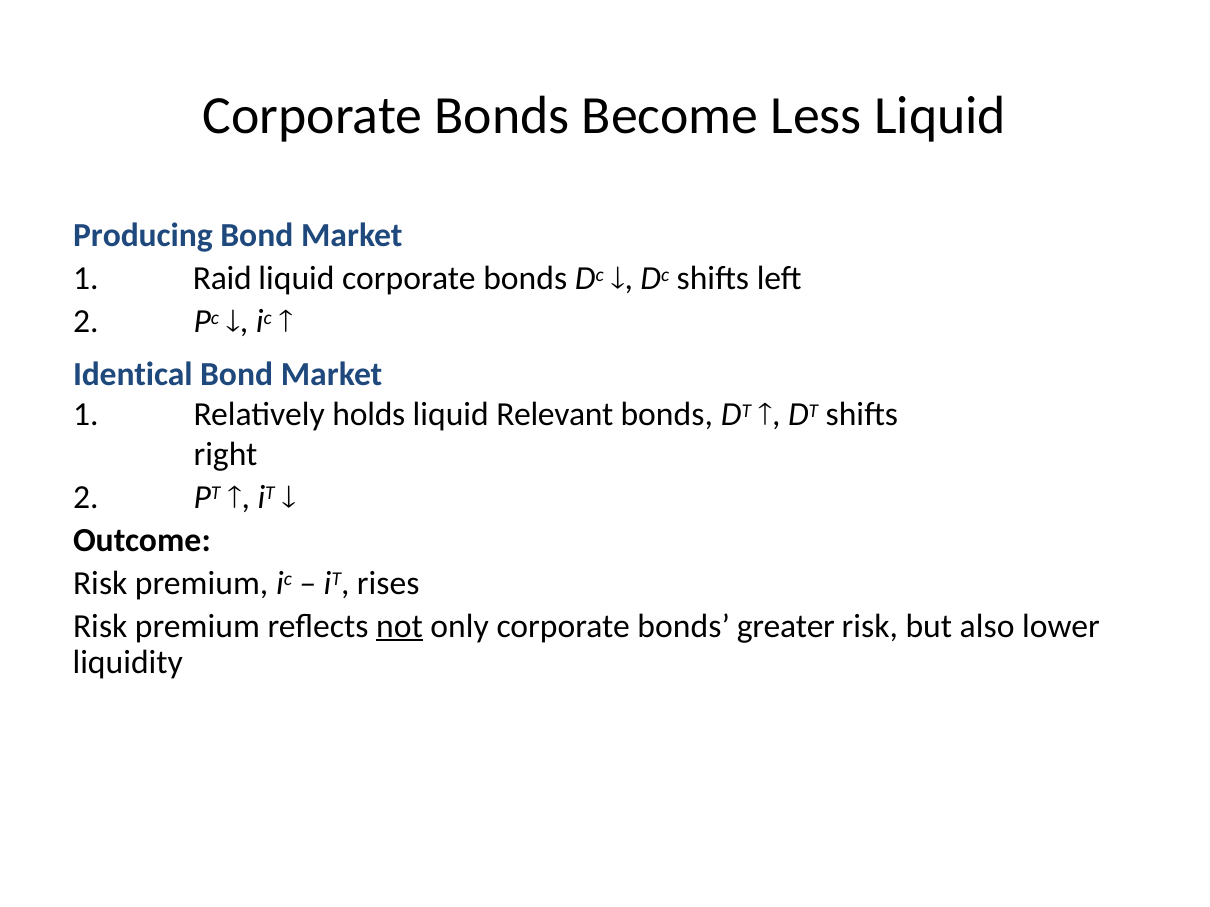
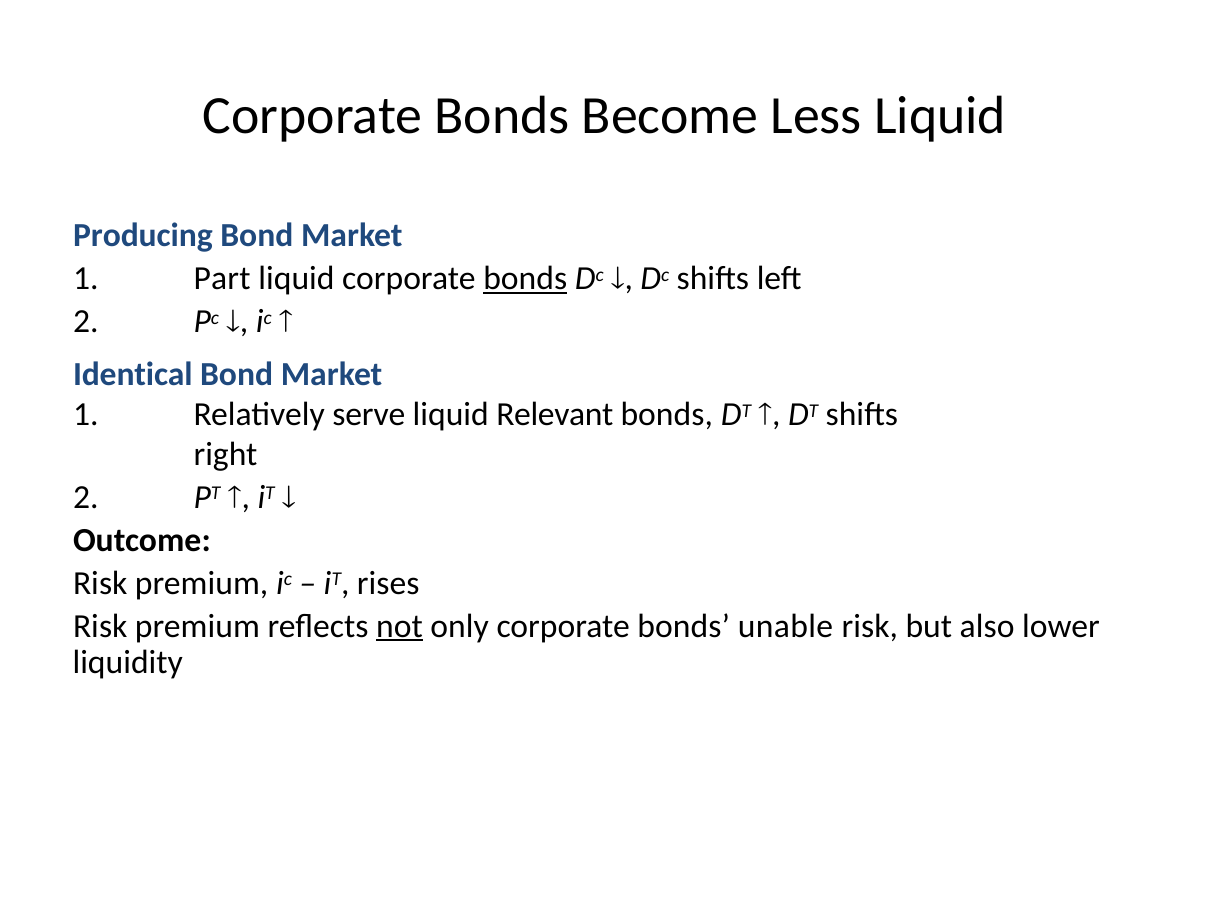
Raid: Raid -> Part (222, 279)
bonds underline: none -> present (525, 279)
holds: holds -> serve (369, 415)
greater: greater -> unable (786, 626)
